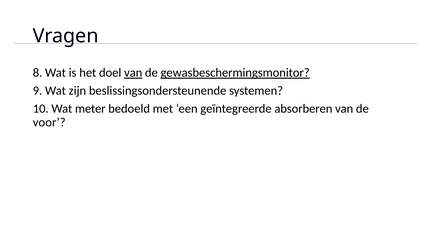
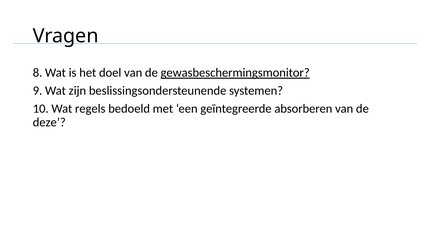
van underline: present -> none (133, 73)
meter: meter -> regels (90, 109)
voor: voor -> deze (49, 122)
